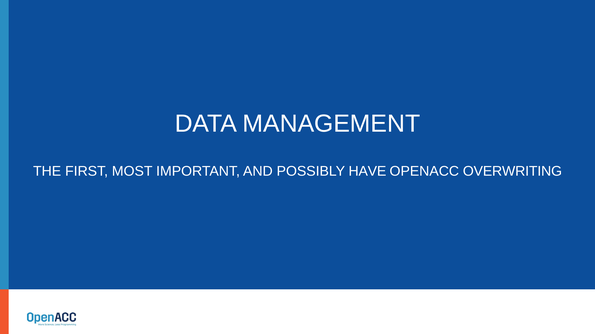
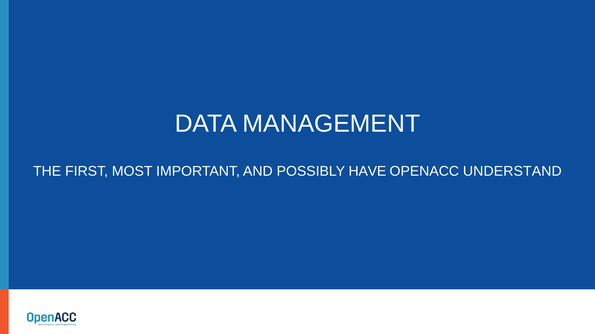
OVERWRITING: OVERWRITING -> UNDERSTAND (512, 172)
